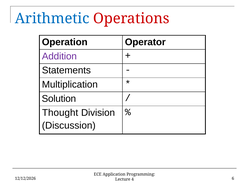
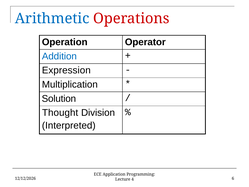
Addition colour: purple -> blue (59, 56)
Statements: Statements -> Expression (66, 70)
Discussion: Discussion -> Interpreted (69, 125)
